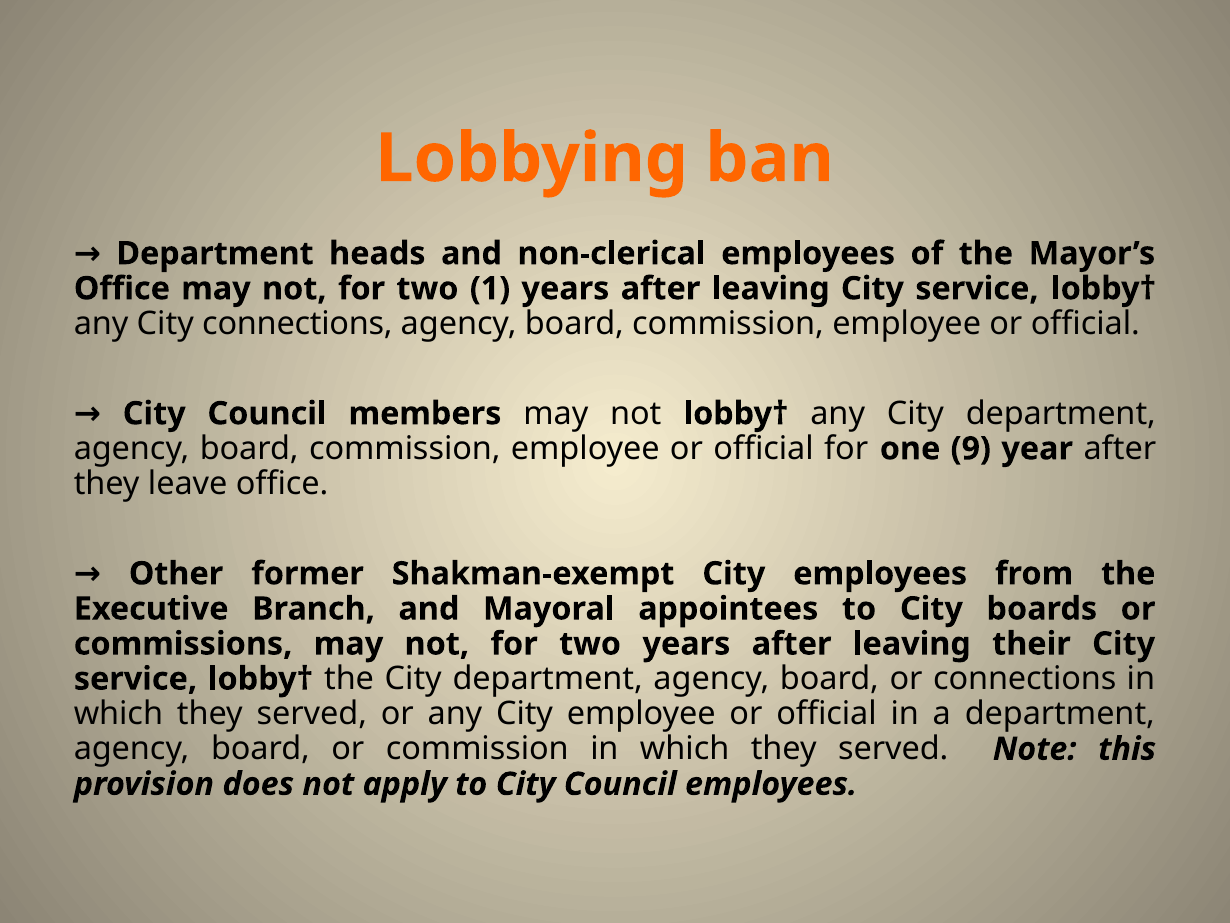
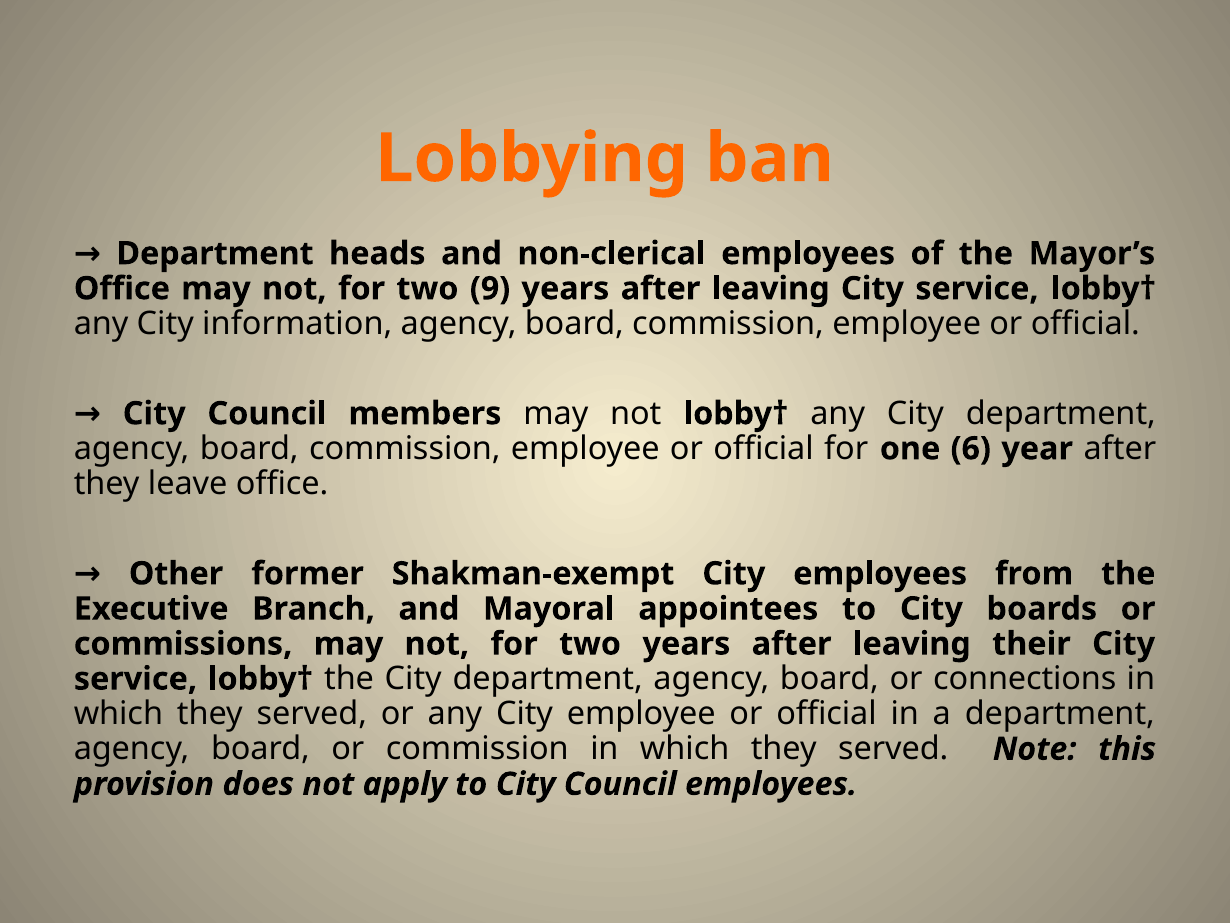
1: 1 -> 9 (490, 288)
City connections: connections -> information (297, 324)
9: 9 -> 6 (971, 448)
